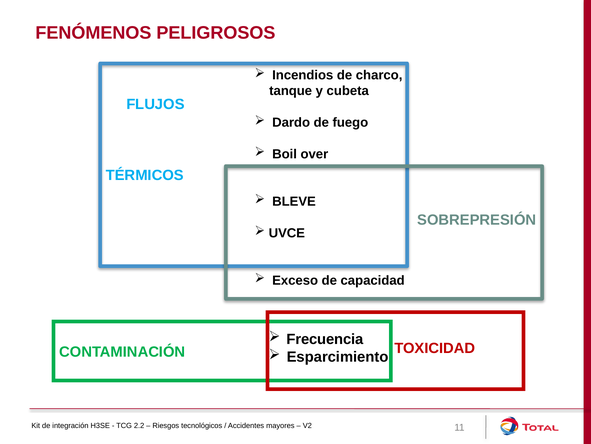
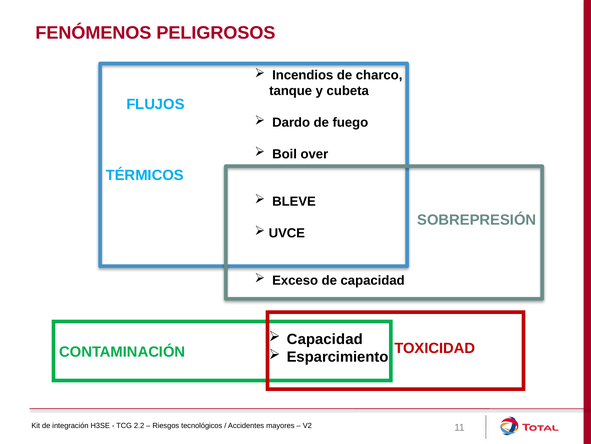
Frecuencia: Frecuencia -> Capacidad (325, 339)
